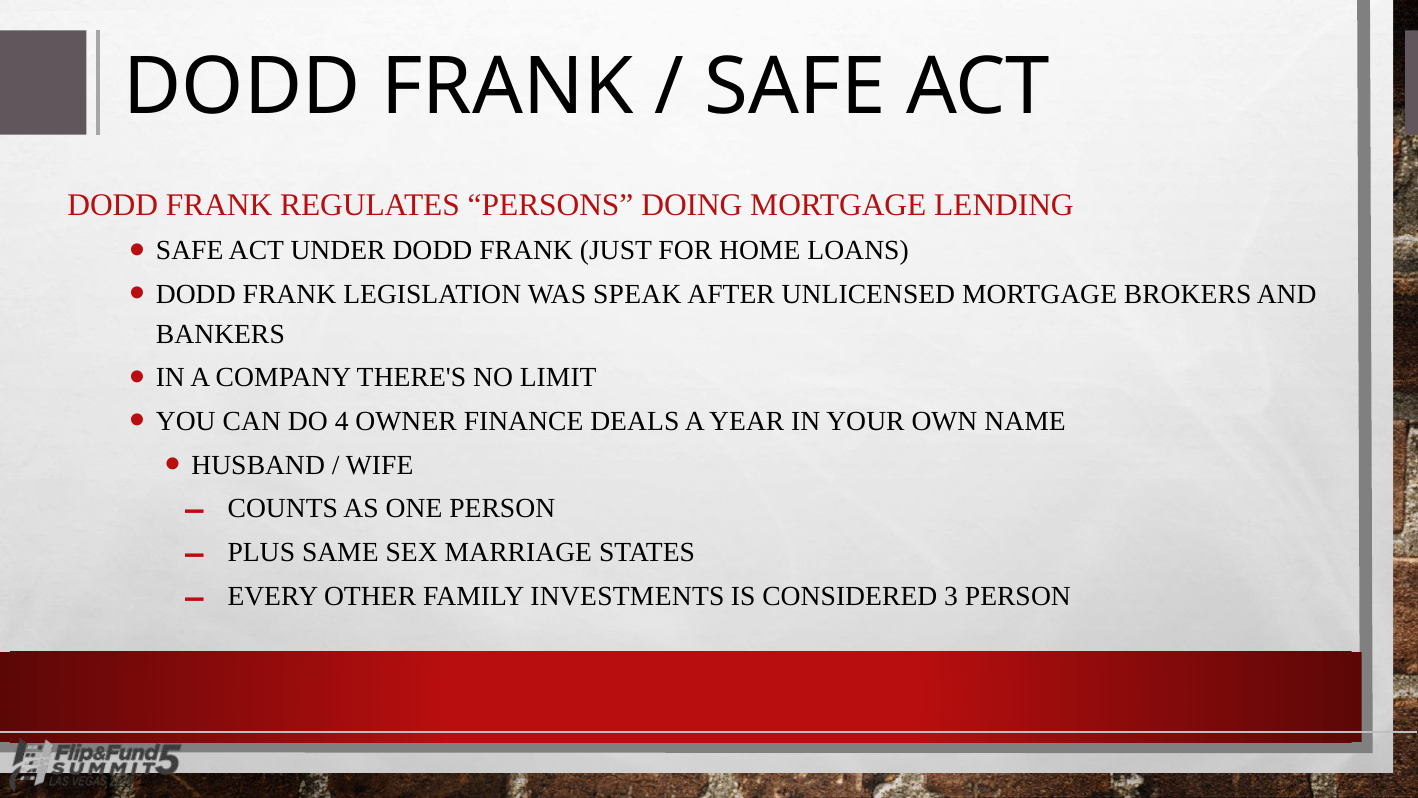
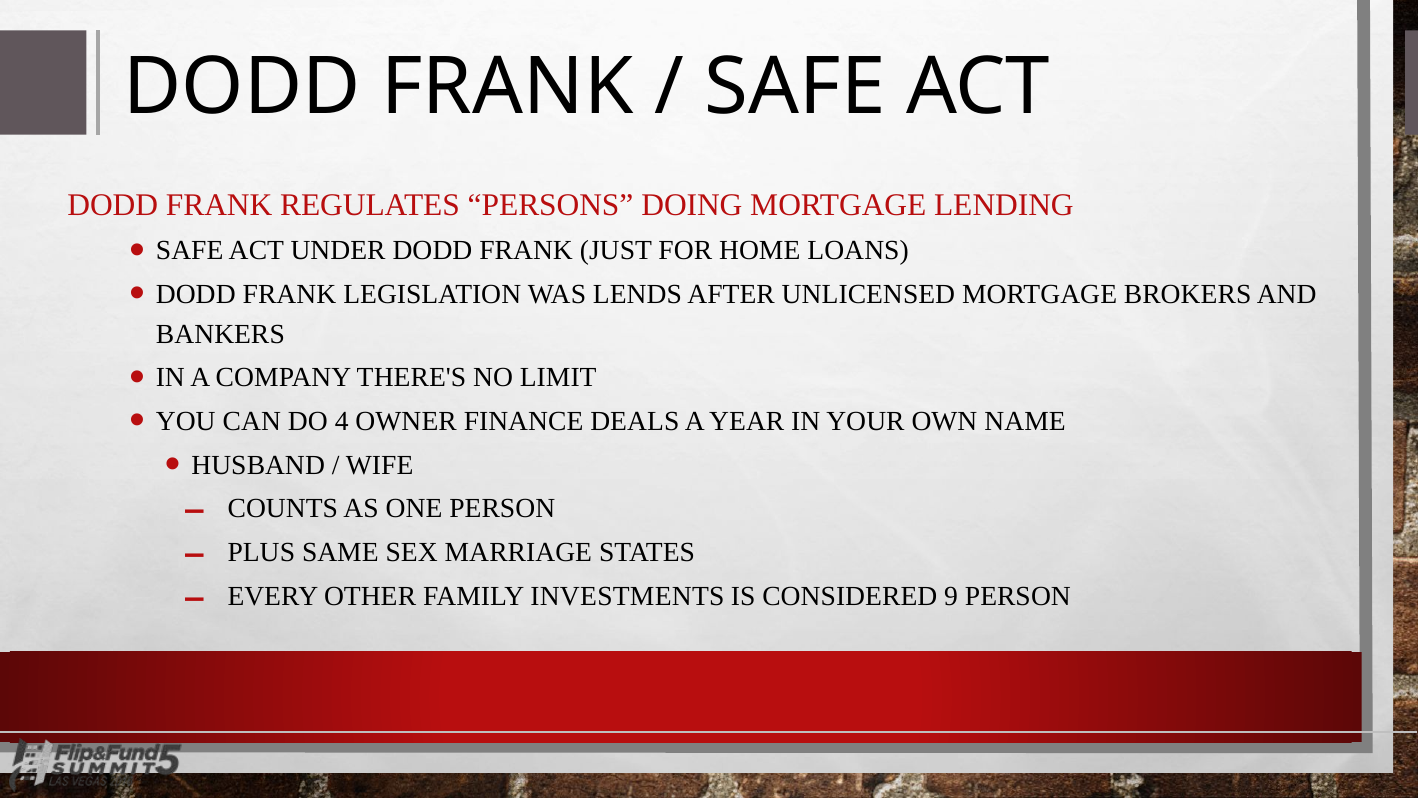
SPEAK: SPEAK -> LENDS (637, 294)
3: 3 -> 9 (951, 596)
